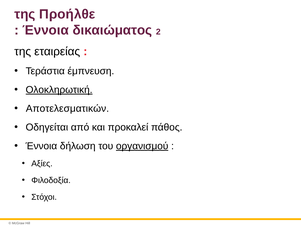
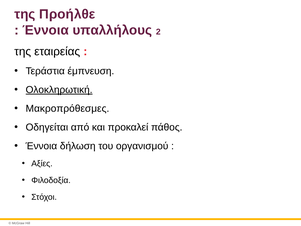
δικαιώματος: δικαιώματος -> υπαλλήλους (112, 30)
Αποτελεσματικών: Αποτελεσματικών -> Μακροπρόθεσμες (67, 108)
οργανισμού underline: present -> none (142, 146)
